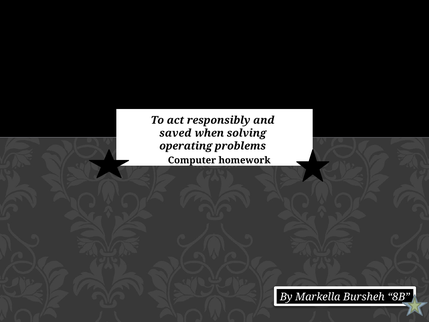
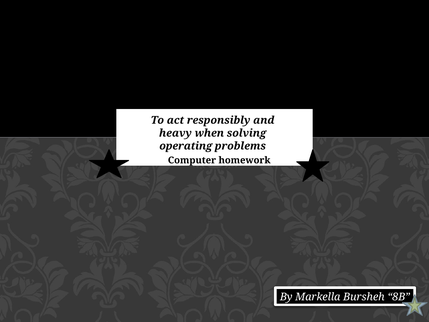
saved: saved -> heavy (175, 133)
